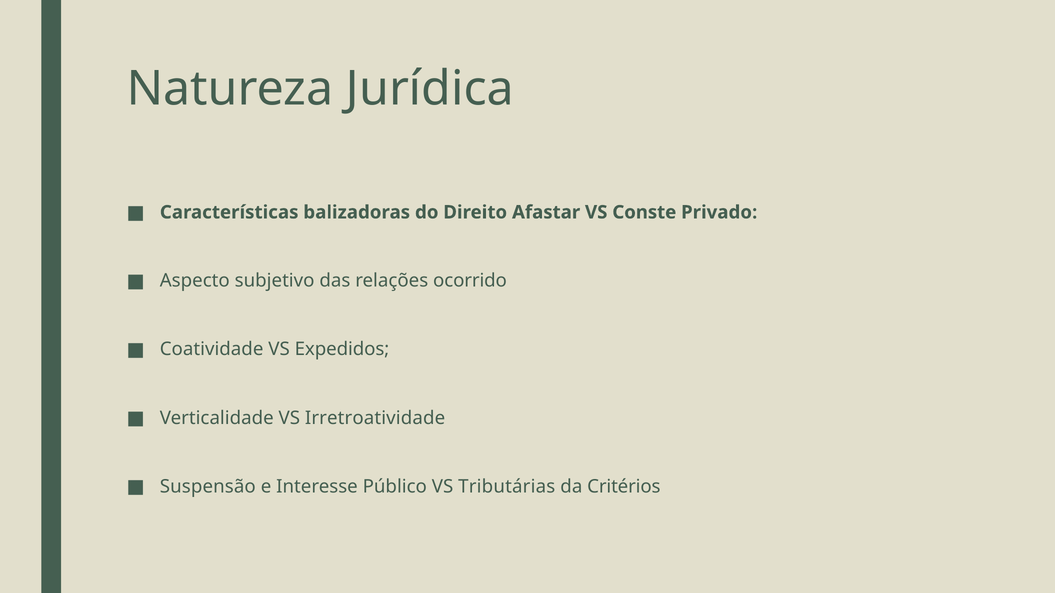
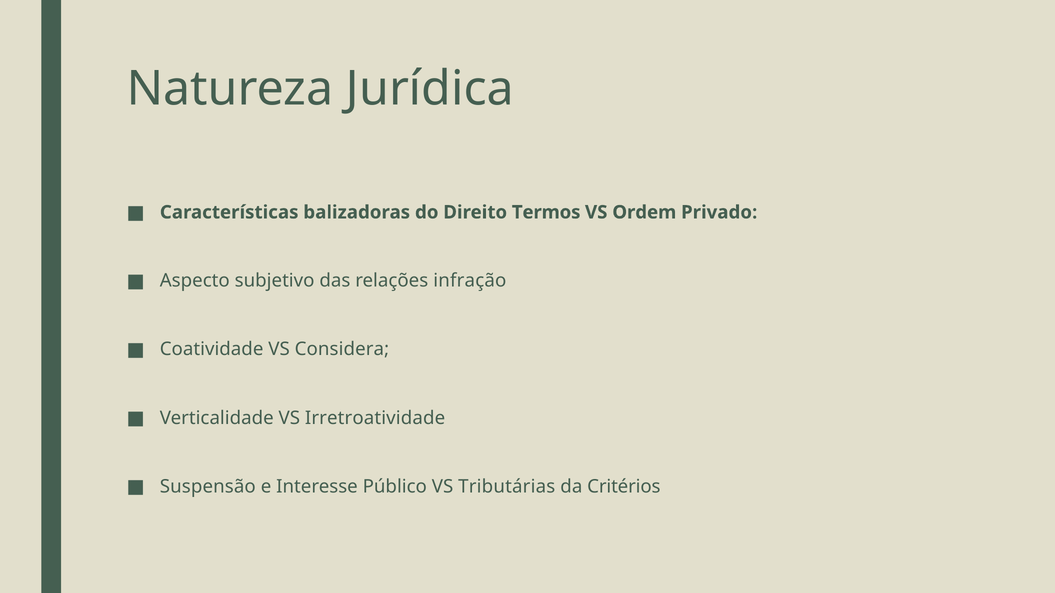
Afastar: Afastar -> Termos (546, 212)
Conste: Conste -> Ordem (644, 212)
ocorrido: ocorrido -> infração (470, 281)
Expedidos: Expedidos -> Considera (342, 350)
